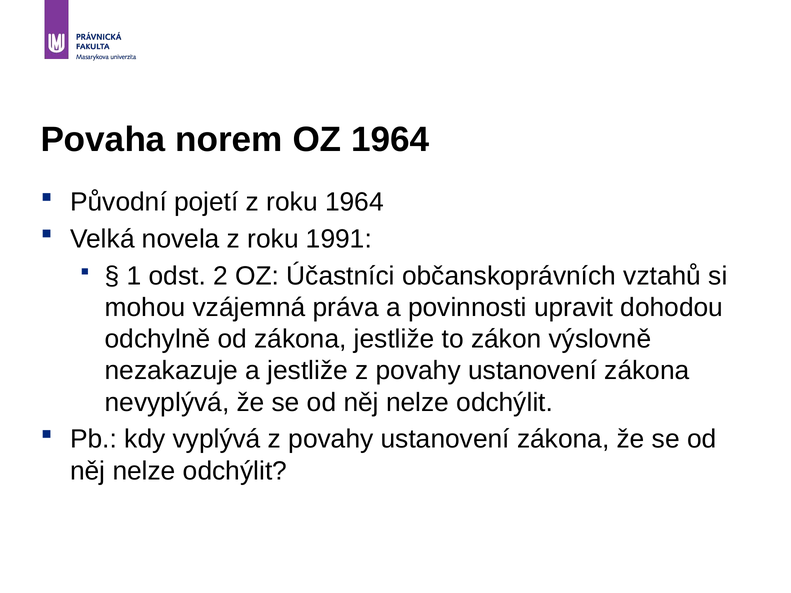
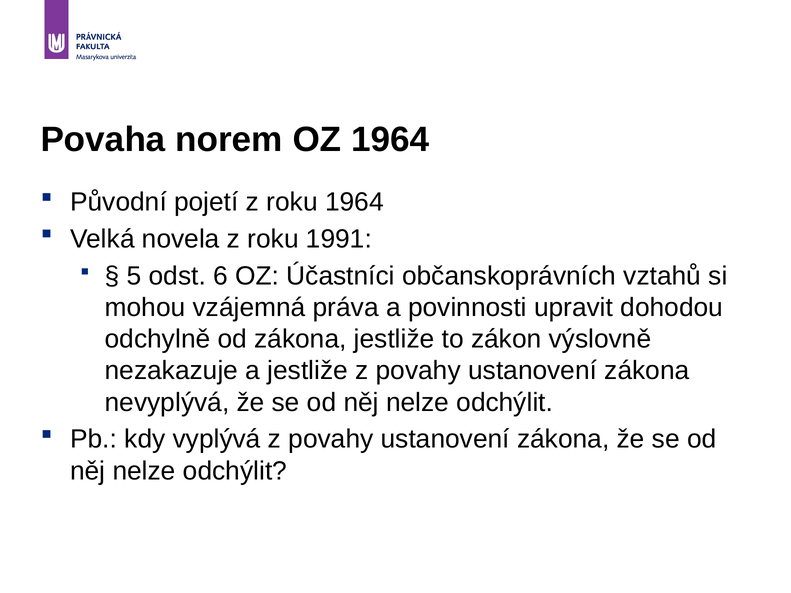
1: 1 -> 5 (134, 276)
2: 2 -> 6 (220, 276)
